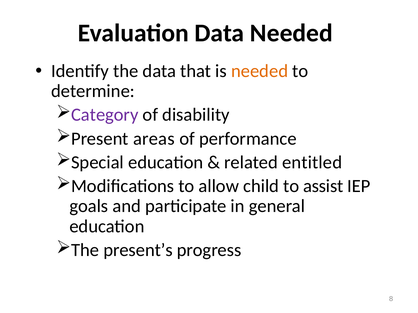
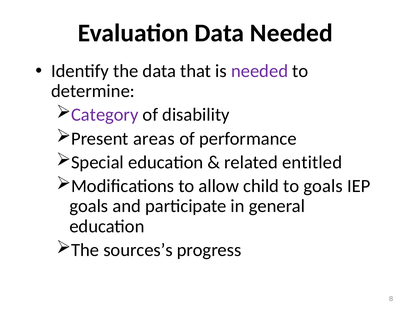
needed colour: orange -> purple (260, 71)
to assist: assist -> goals (323, 186)
present’s: present’s -> sources’s (138, 250)
